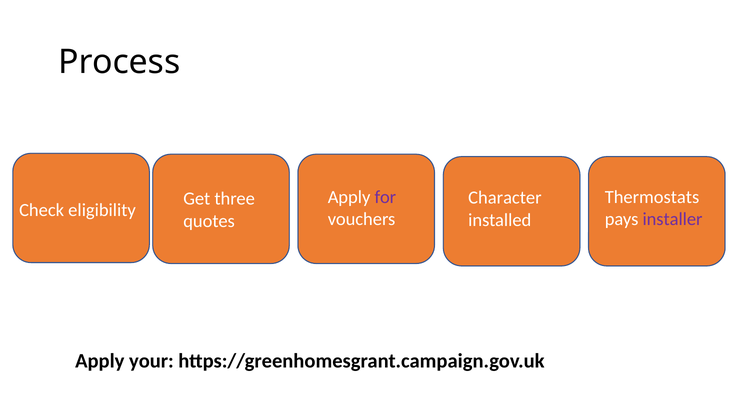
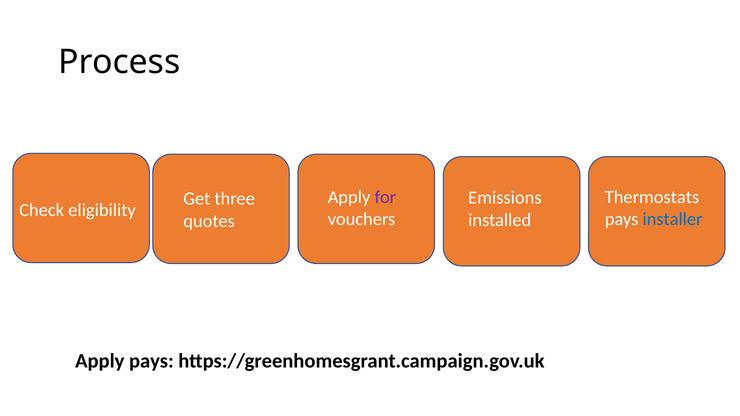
Character: Character -> Emissions (505, 198)
installer colour: purple -> blue (673, 220)
Apply your: your -> pays (151, 361)
